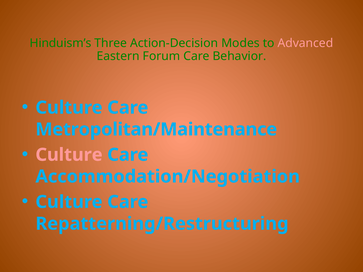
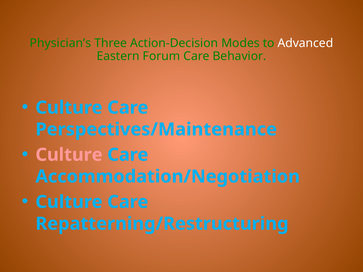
Hinduism’s: Hinduism’s -> Physician’s (60, 43)
Advanced colour: pink -> white (305, 43)
Metropolitan/Maintenance: Metropolitan/Maintenance -> Perspectives/Maintenance (156, 130)
